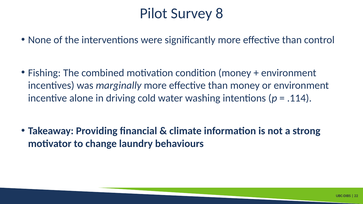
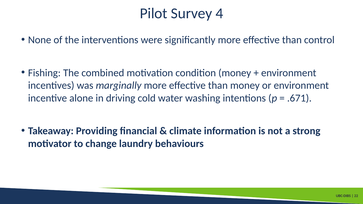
8: 8 -> 4 (219, 13)
.114: .114 -> .671 (299, 98)
